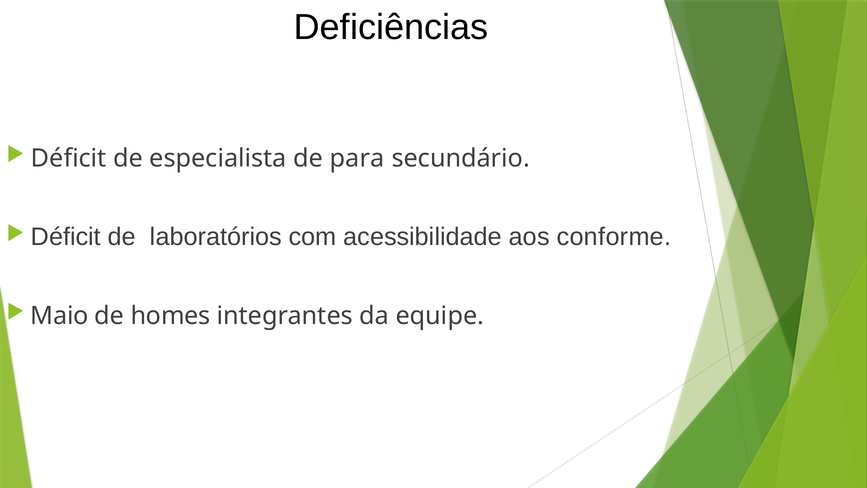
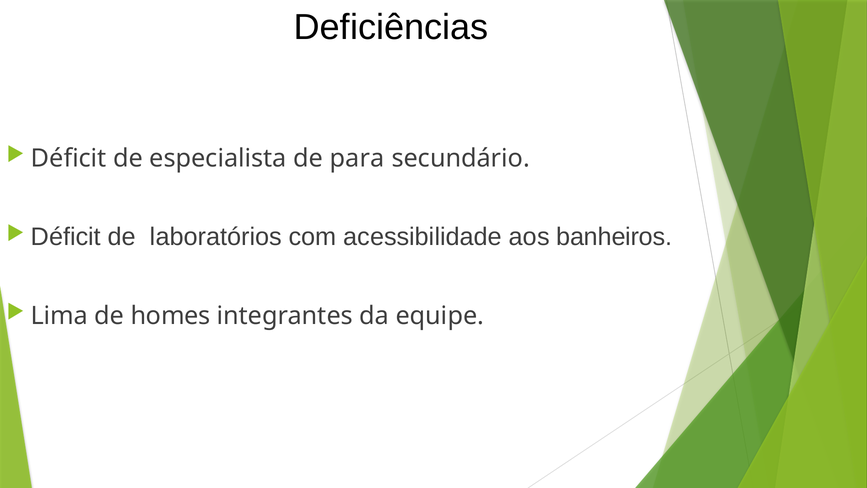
conforme: conforme -> banheiros (614, 237)
Maio: Maio -> Lima (59, 316)
